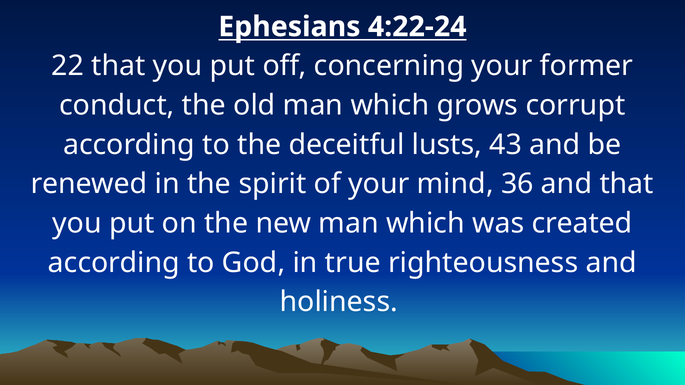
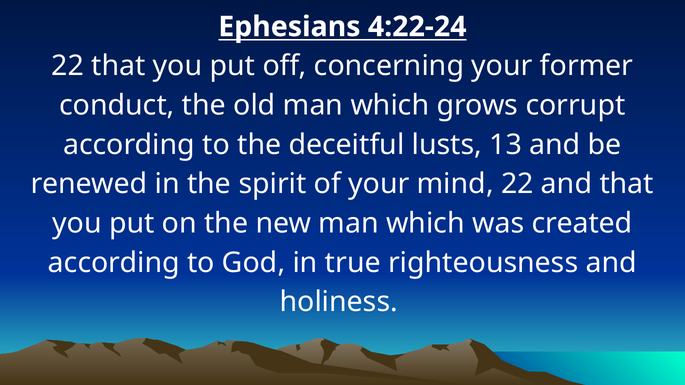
43: 43 -> 13 (506, 145)
mind 36: 36 -> 22 (517, 184)
